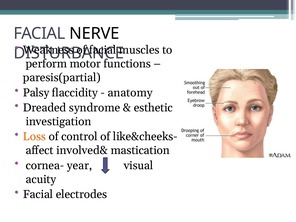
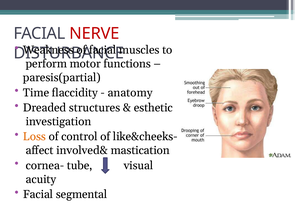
NERVE colour: black -> red (94, 33)
Palsy: Palsy -> Time (36, 93)
syndrome: syndrome -> structures (95, 108)
year: year -> tube (80, 165)
electrodes: electrodes -> segmental (82, 194)
